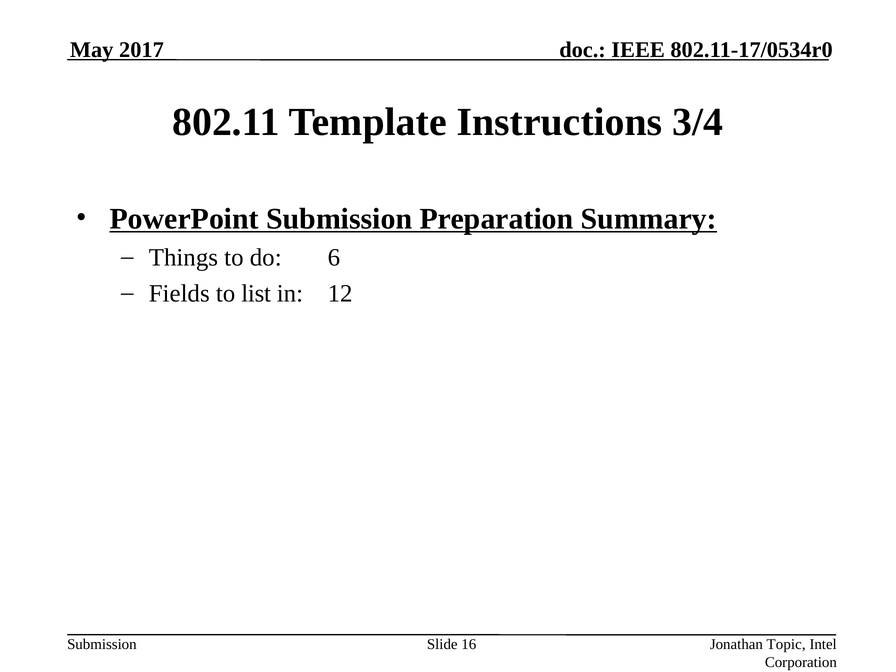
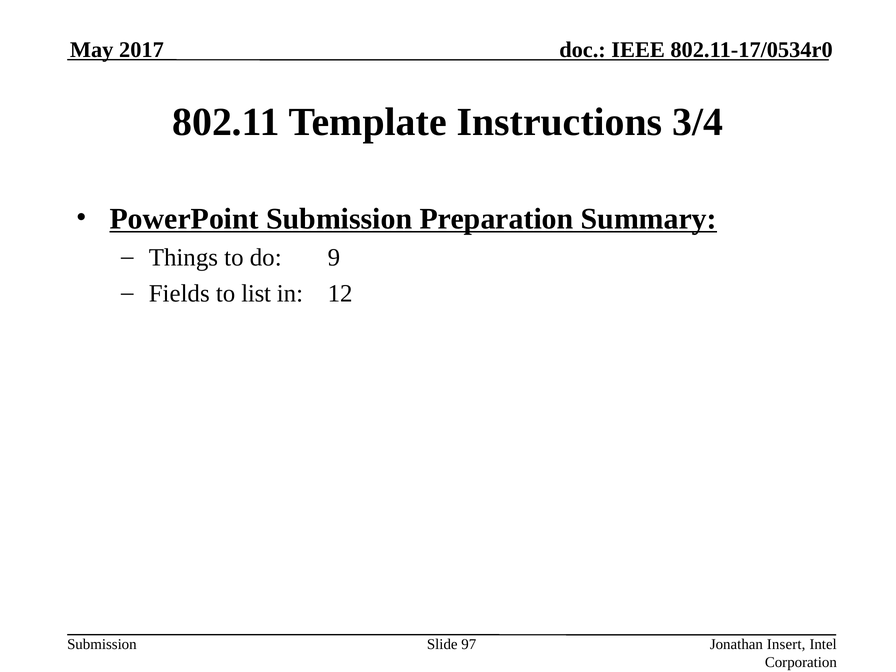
6: 6 -> 9 (334, 257)
16: 16 -> 97 (469, 644)
Topic: Topic -> Insert (786, 644)
